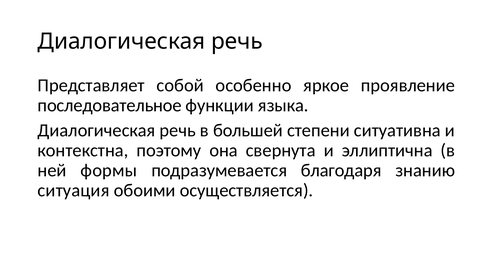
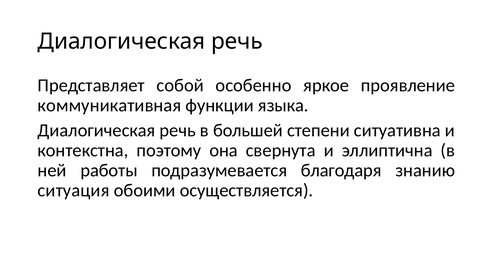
последовательное: последовательное -> коммуникативная (109, 106)
формы: формы -> работы (109, 171)
